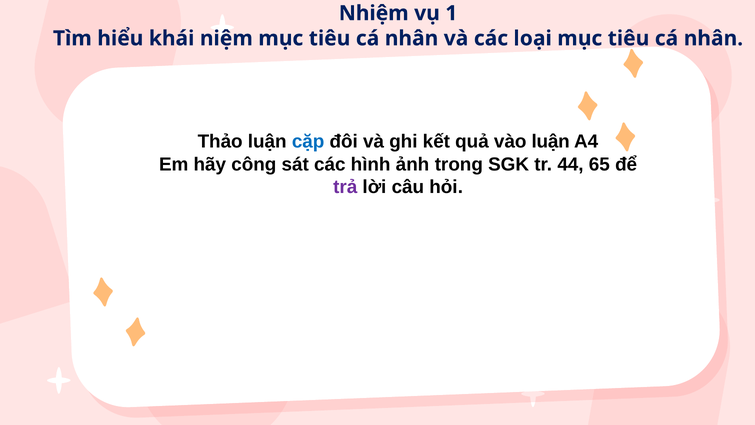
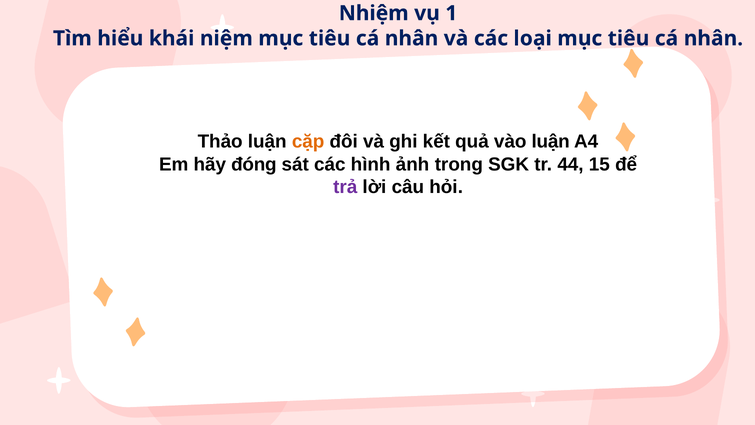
cặp colour: blue -> orange (308, 142)
công: công -> đóng (254, 164)
65: 65 -> 15 (599, 164)
